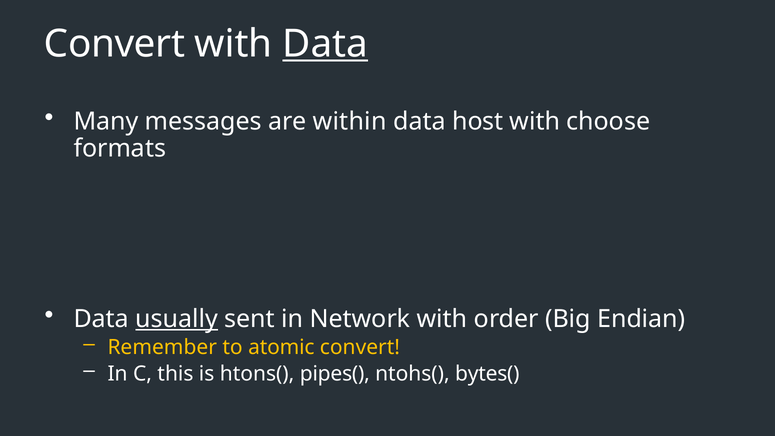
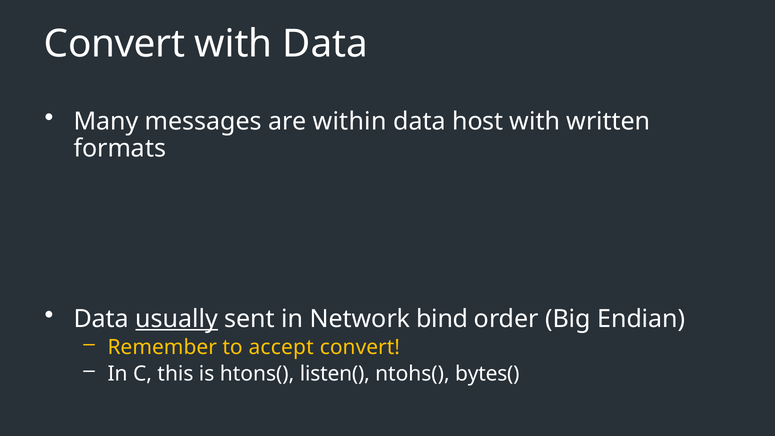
Data underline: present -> none (325, 44)
choose: choose -> written (608, 121)
Network with: with -> bind (442, 319)
atomic: atomic -> accept (281, 347)
pipes(: pipes( -> listen( (335, 374)
